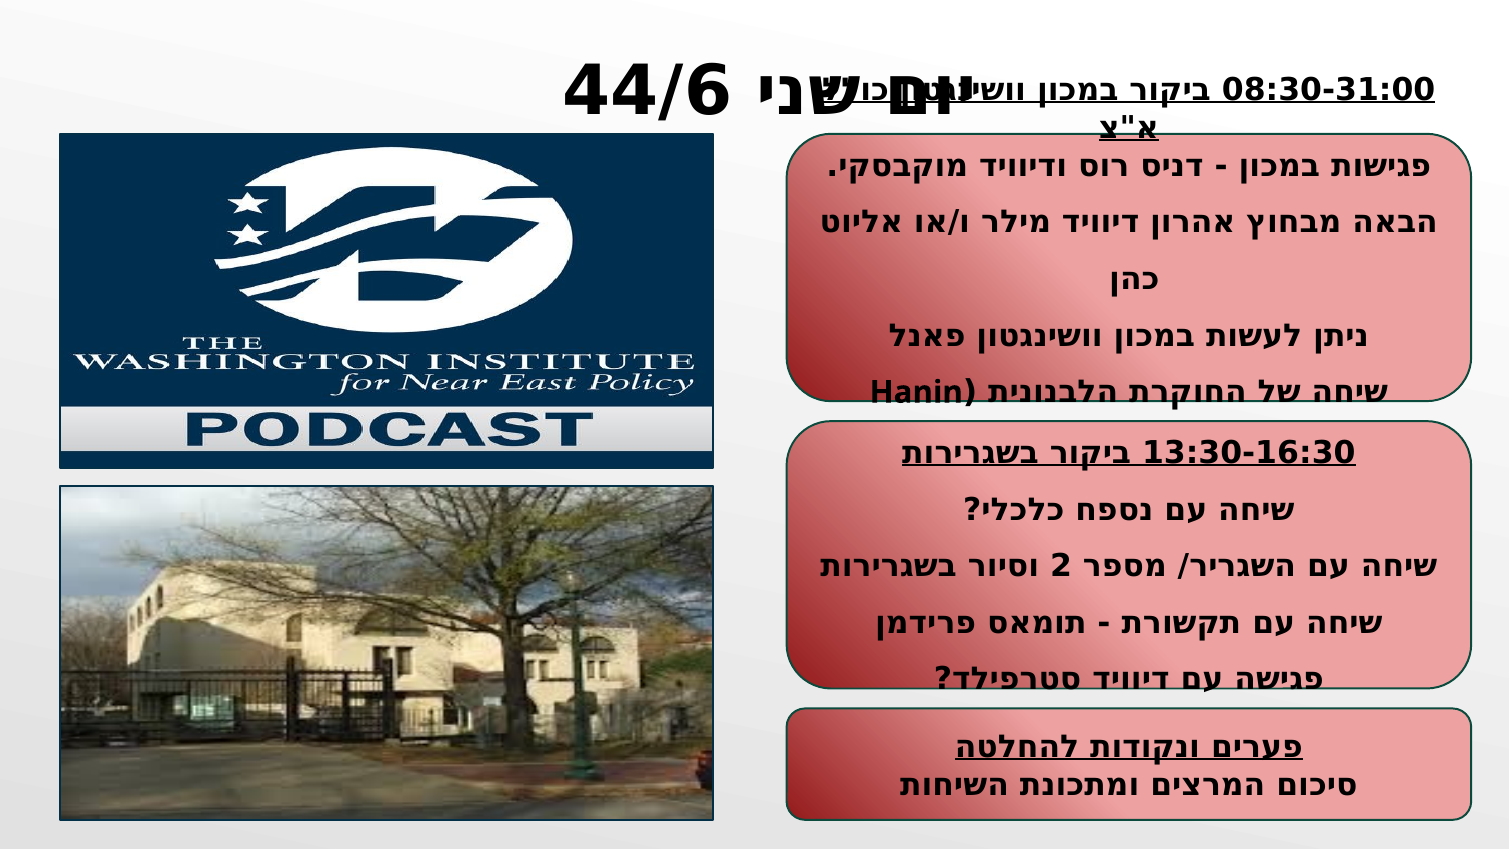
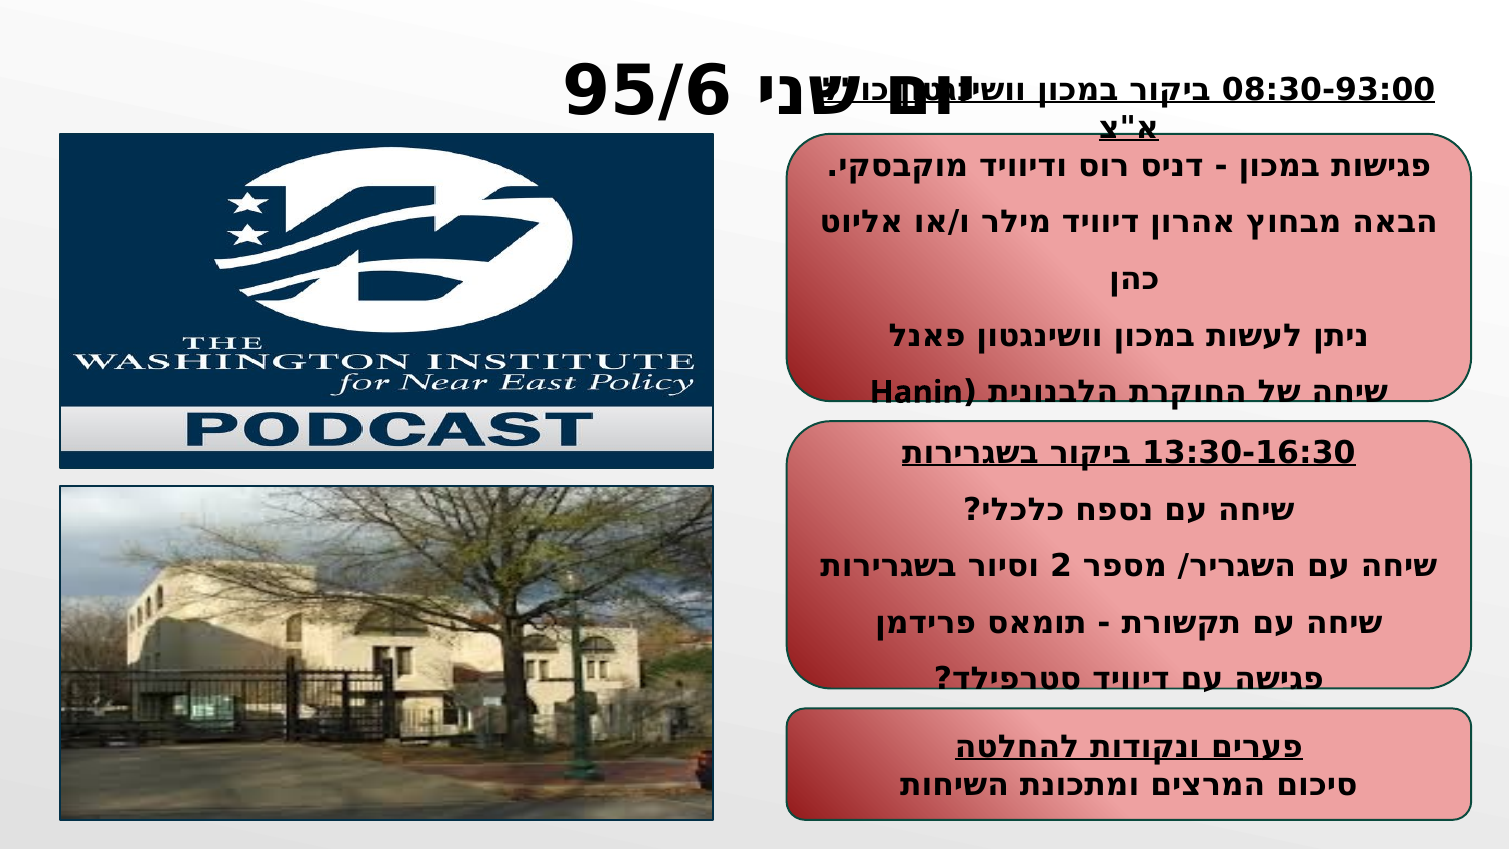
44/6: 44/6 -> 95/6 (647, 92)
08:30-31:00: 08:30-31:00 -> 08:30-93:00 (1329, 90)
